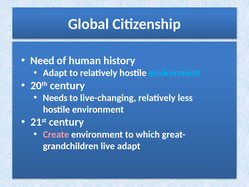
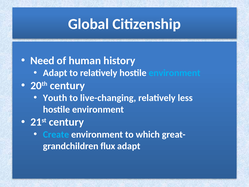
Needs: Needs -> Youth (55, 98)
Create colour: pink -> light blue (56, 134)
live: live -> flux (108, 146)
